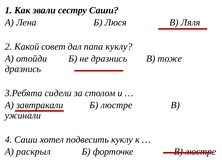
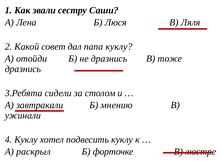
Б люстре: люстре -> мнению (117, 105)
4 Саши: Саши -> Куклу (26, 140)
